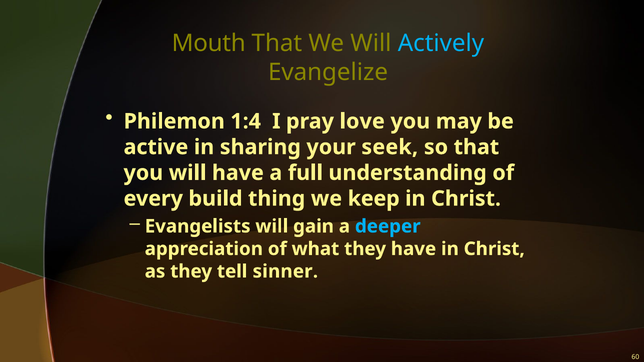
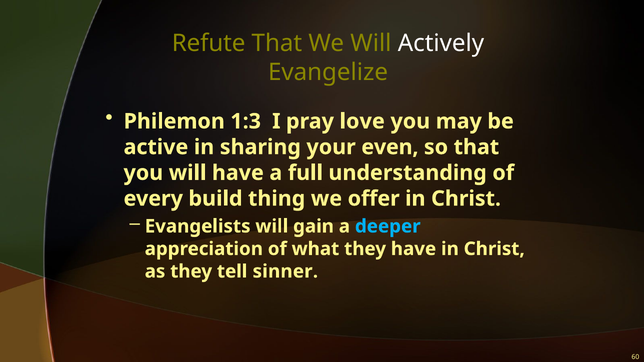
Mouth: Mouth -> Refute (209, 44)
Actively colour: light blue -> white (441, 44)
1:4: 1:4 -> 1:3 (246, 121)
seek: seek -> even (390, 147)
keep: keep -> offer (374, 199)
